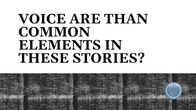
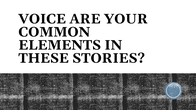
THAN: THAN -> YOUR (126, 19)
